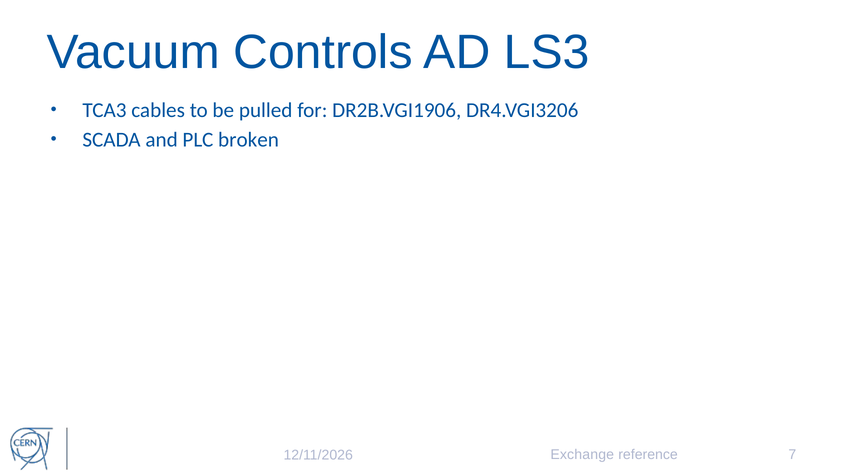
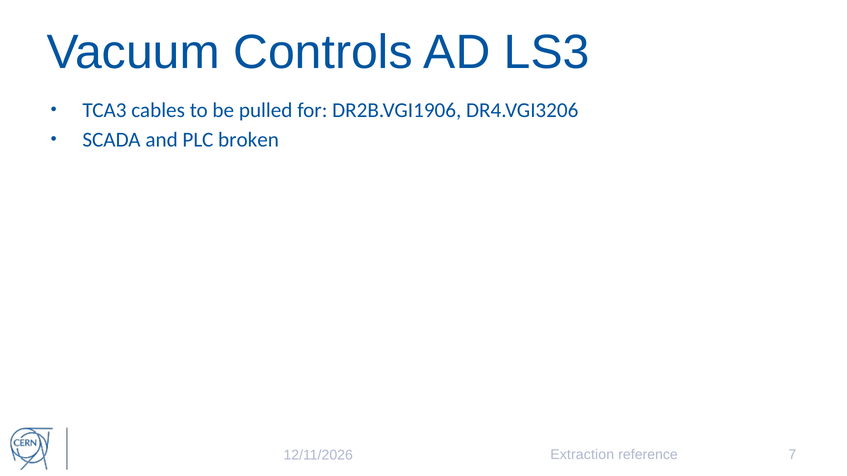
Exchange: Exchange -> Extraction (582, 455)
